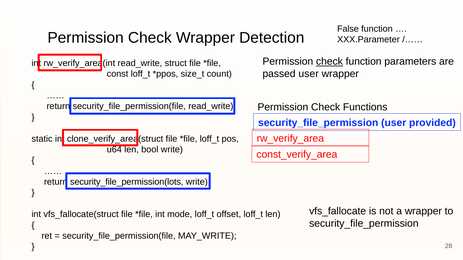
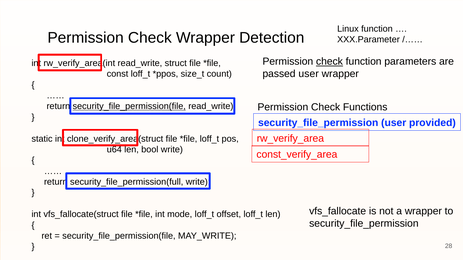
False: False -> Linux (348, 29)
security_file_permission(file underline: none -> present (129, 107)
security_file_permission(lots: security_file_permission(lots -> security_file_permission(full (127, 182)
